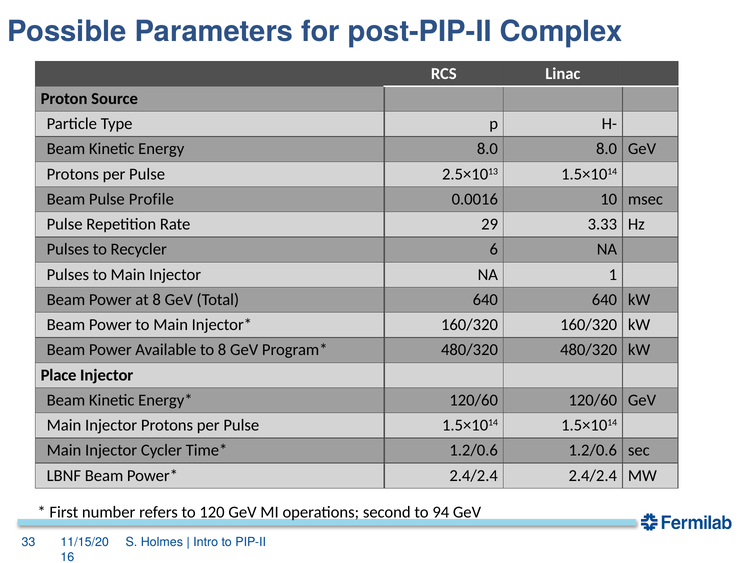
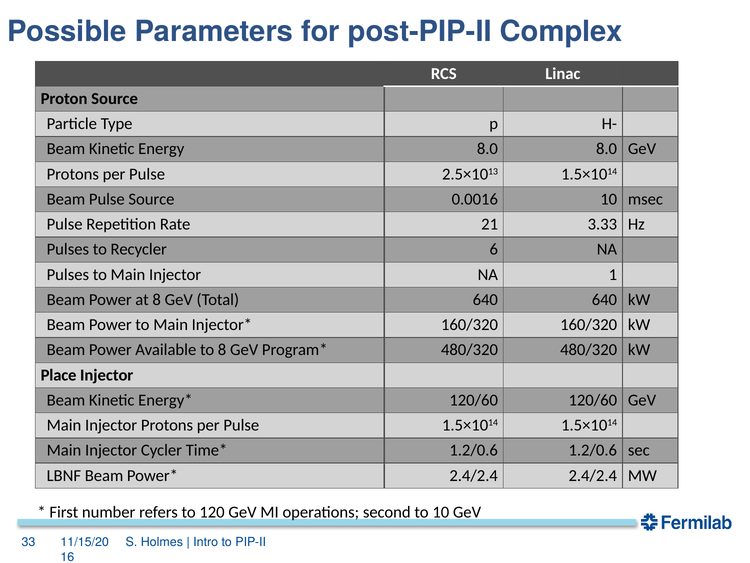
Pulse Profile: Profile -> Source (151, 199)
29: 29 -> 21 (490, 224)
to 94: 94 -> 10 (441, 512)
